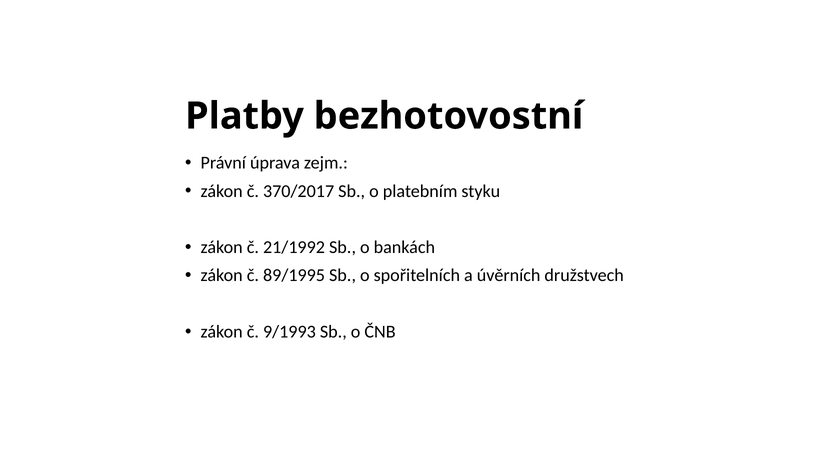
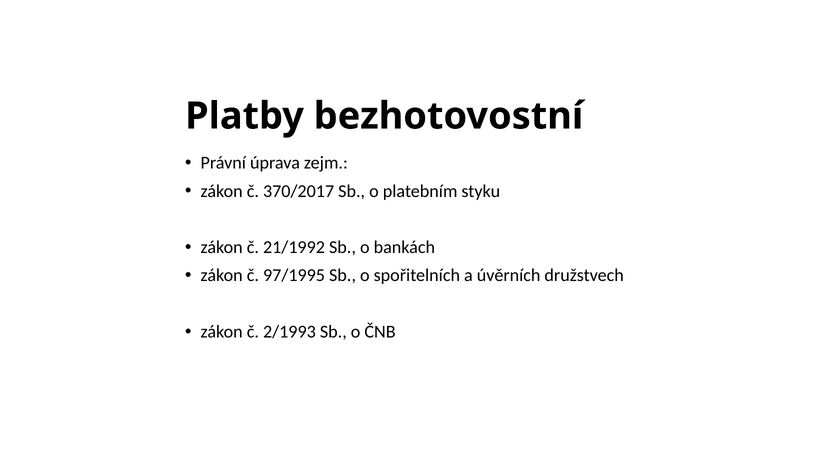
89/1995: 89/1995 -> 97/1995 (294, 276)
9/1993: 9/1993 -> 2/1993 (289, 332)
